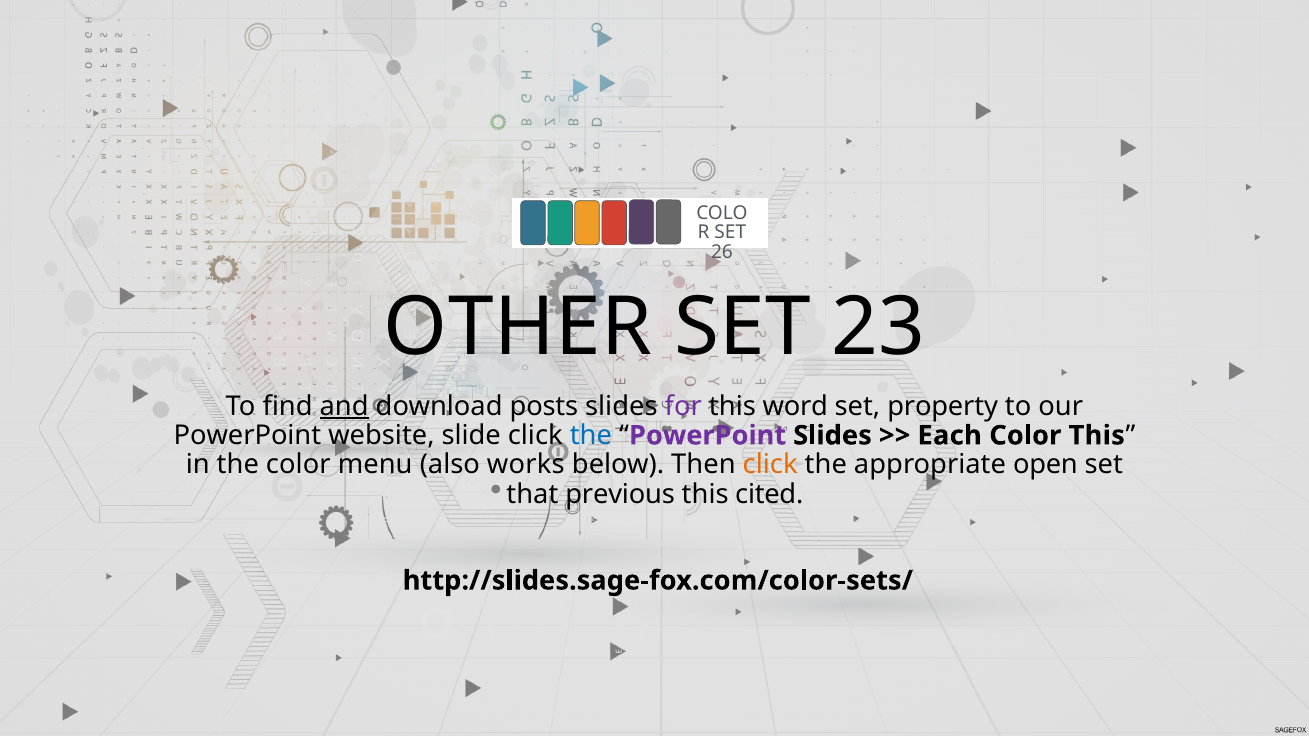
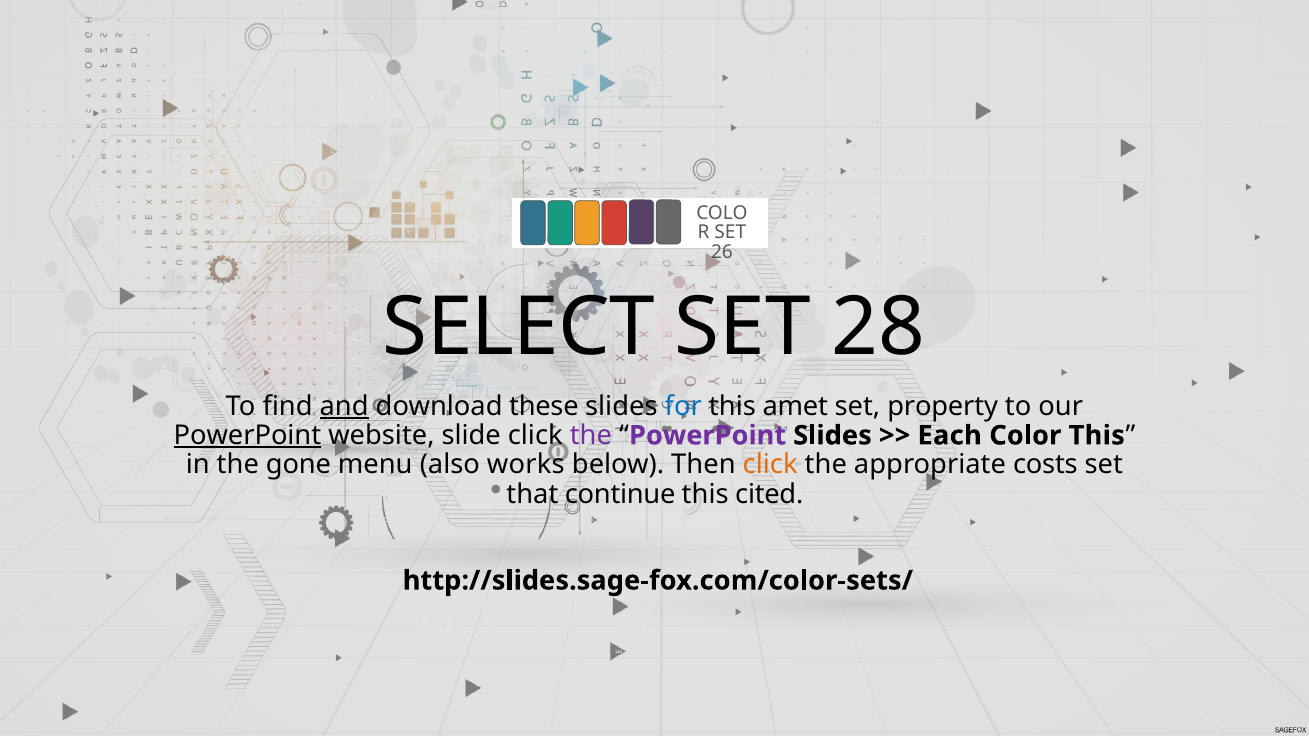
OTHER: OTHER -> SELECT (519, 327)
23: 23 -> 28 (879, 327)
posts: posts -> these (544, 406)
for colour: purple -> blue (683, 406)
word: word -> amet (795, 406)
PowerPoint underline: none -> present (247, 436)
the colour: blue -> purple (591, 436)
the color: color -> gone (298, 465)
open: open -> costs (1045, 465)
previous: previous -> continue (620, 495)
